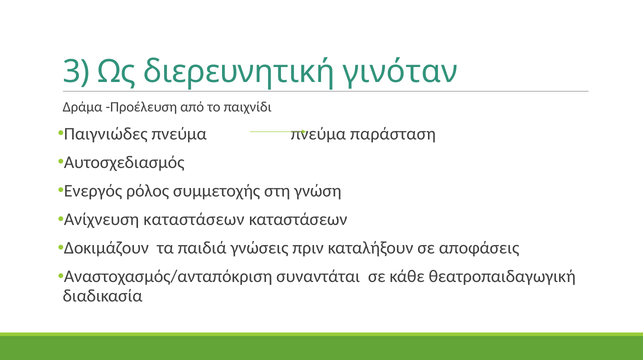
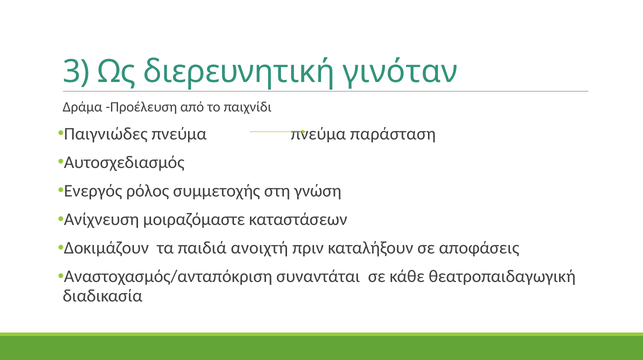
Ανίχνευση καταστάσεων: καταστάσεων -> μοιραζόμαστε (194, 219)
γνώσεις: γνώσεις -> ανοιχτή (259, 248)
